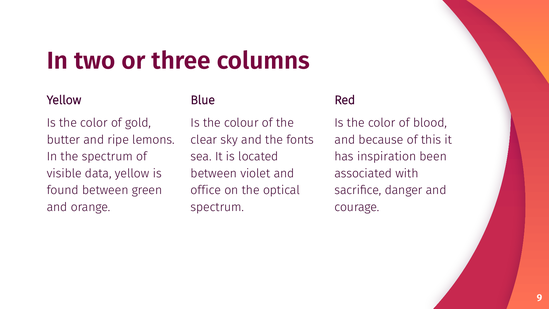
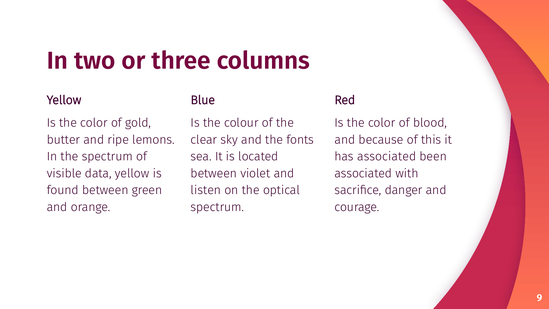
has inspiration: inspiration -> associated (387, 157)
office: office -> listen (206, 190)
